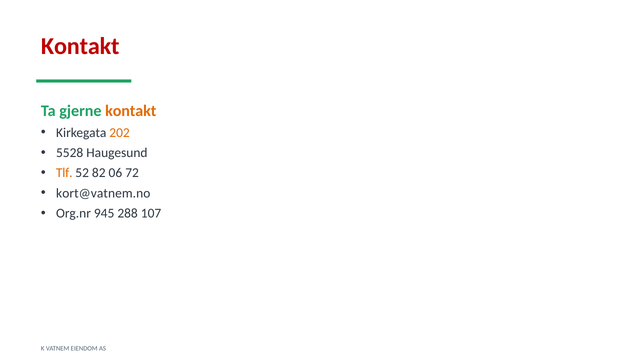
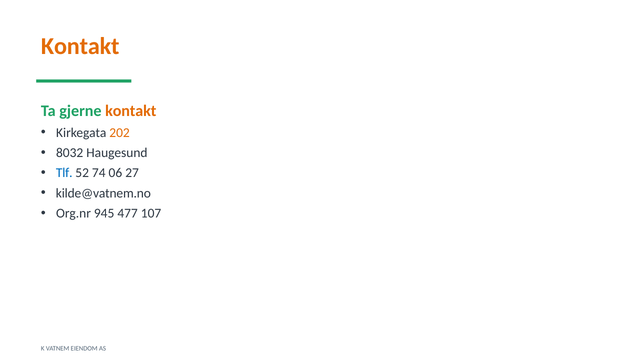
Kontakt colour: red -> orange (80, 46)
5528: 5528 -> 8032 (70, 153)
Tlf colour: orange -> blue (64, 173)
82: 82 -> 74 (99, 173)
72: 72 -> 27 (132, 173)
kort@vatnem.no: kort@vatnem.no -> kilde@vatnem.no (103, 193)
288: 288 -> 477 (128, 213)
